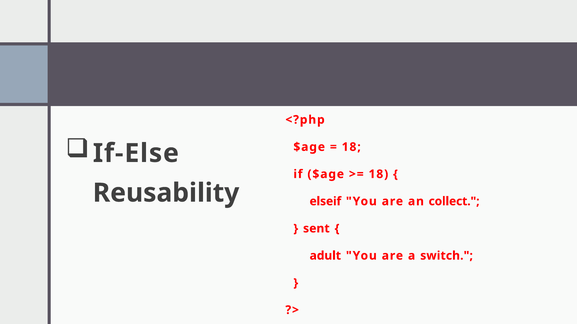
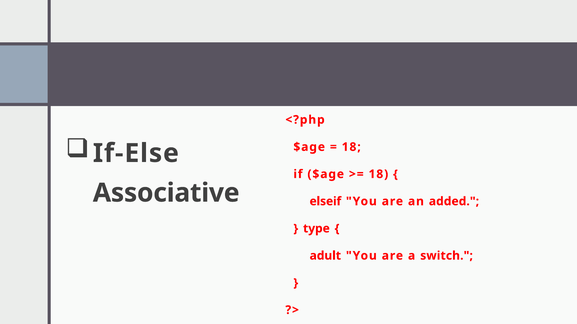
Reusability: Reusability -> Associative (166, 193)
collect: collect -> added (454, 202)
sent: sent -> type (316, 229)
